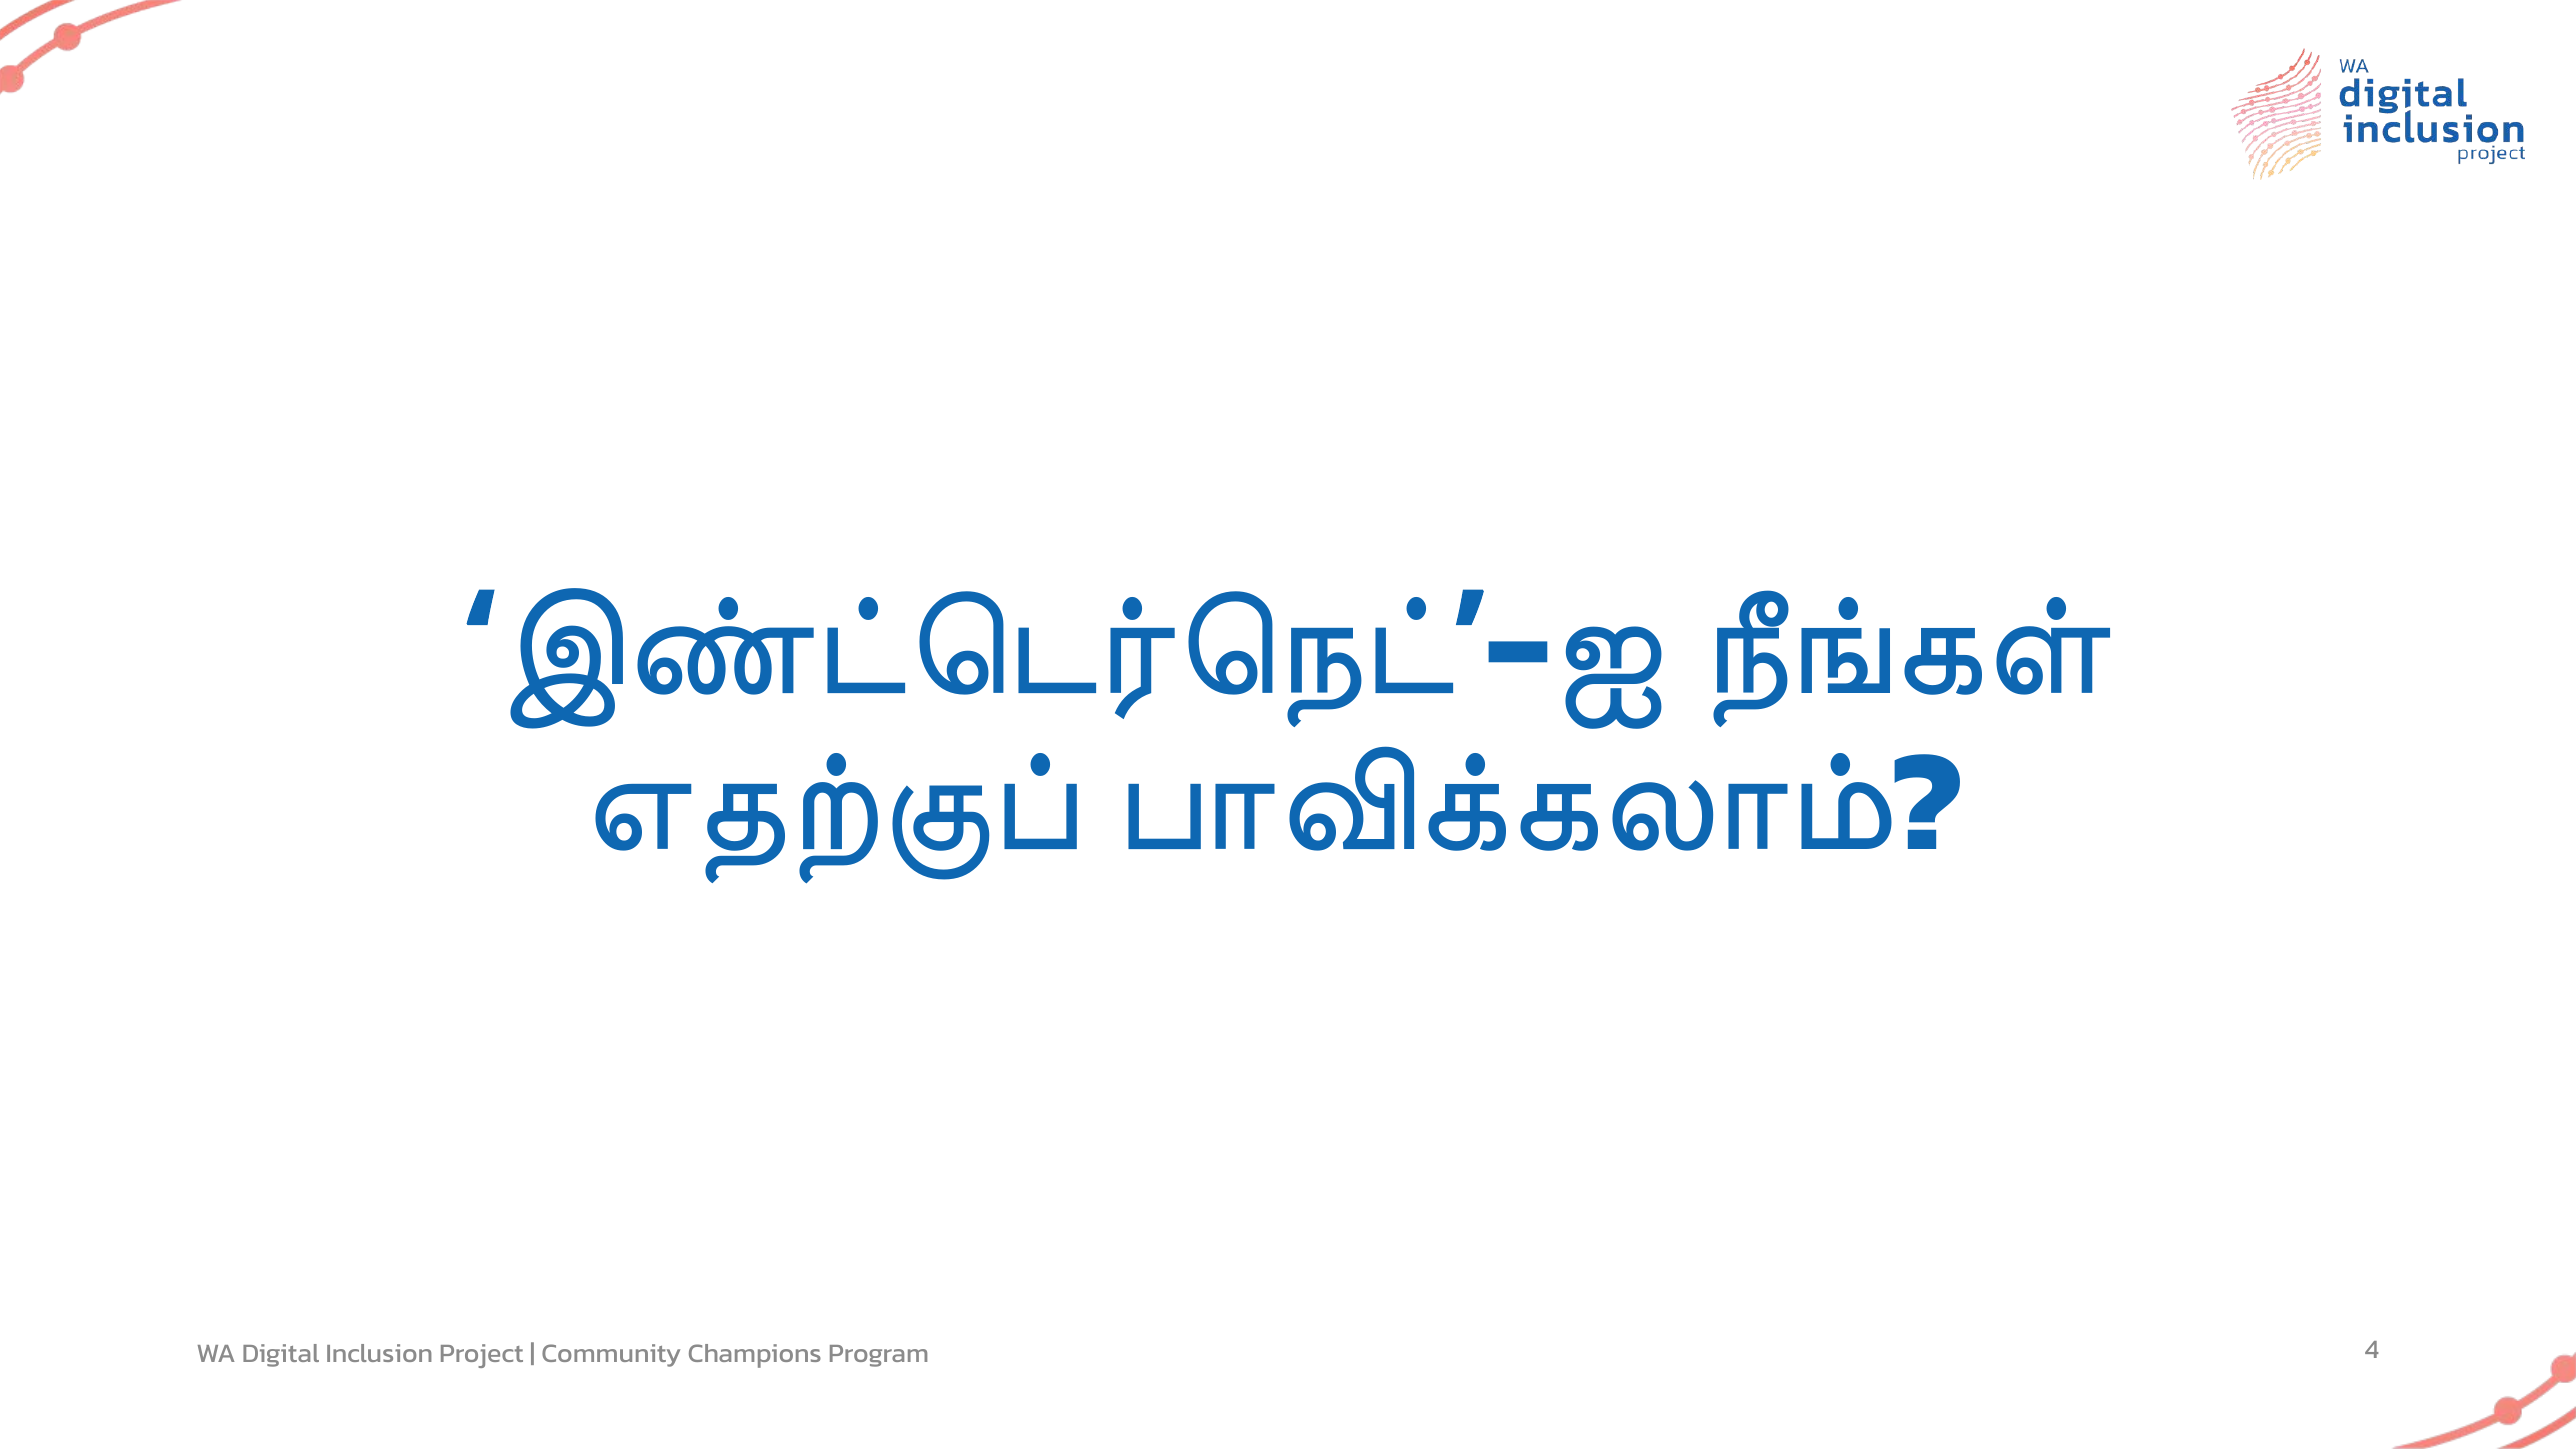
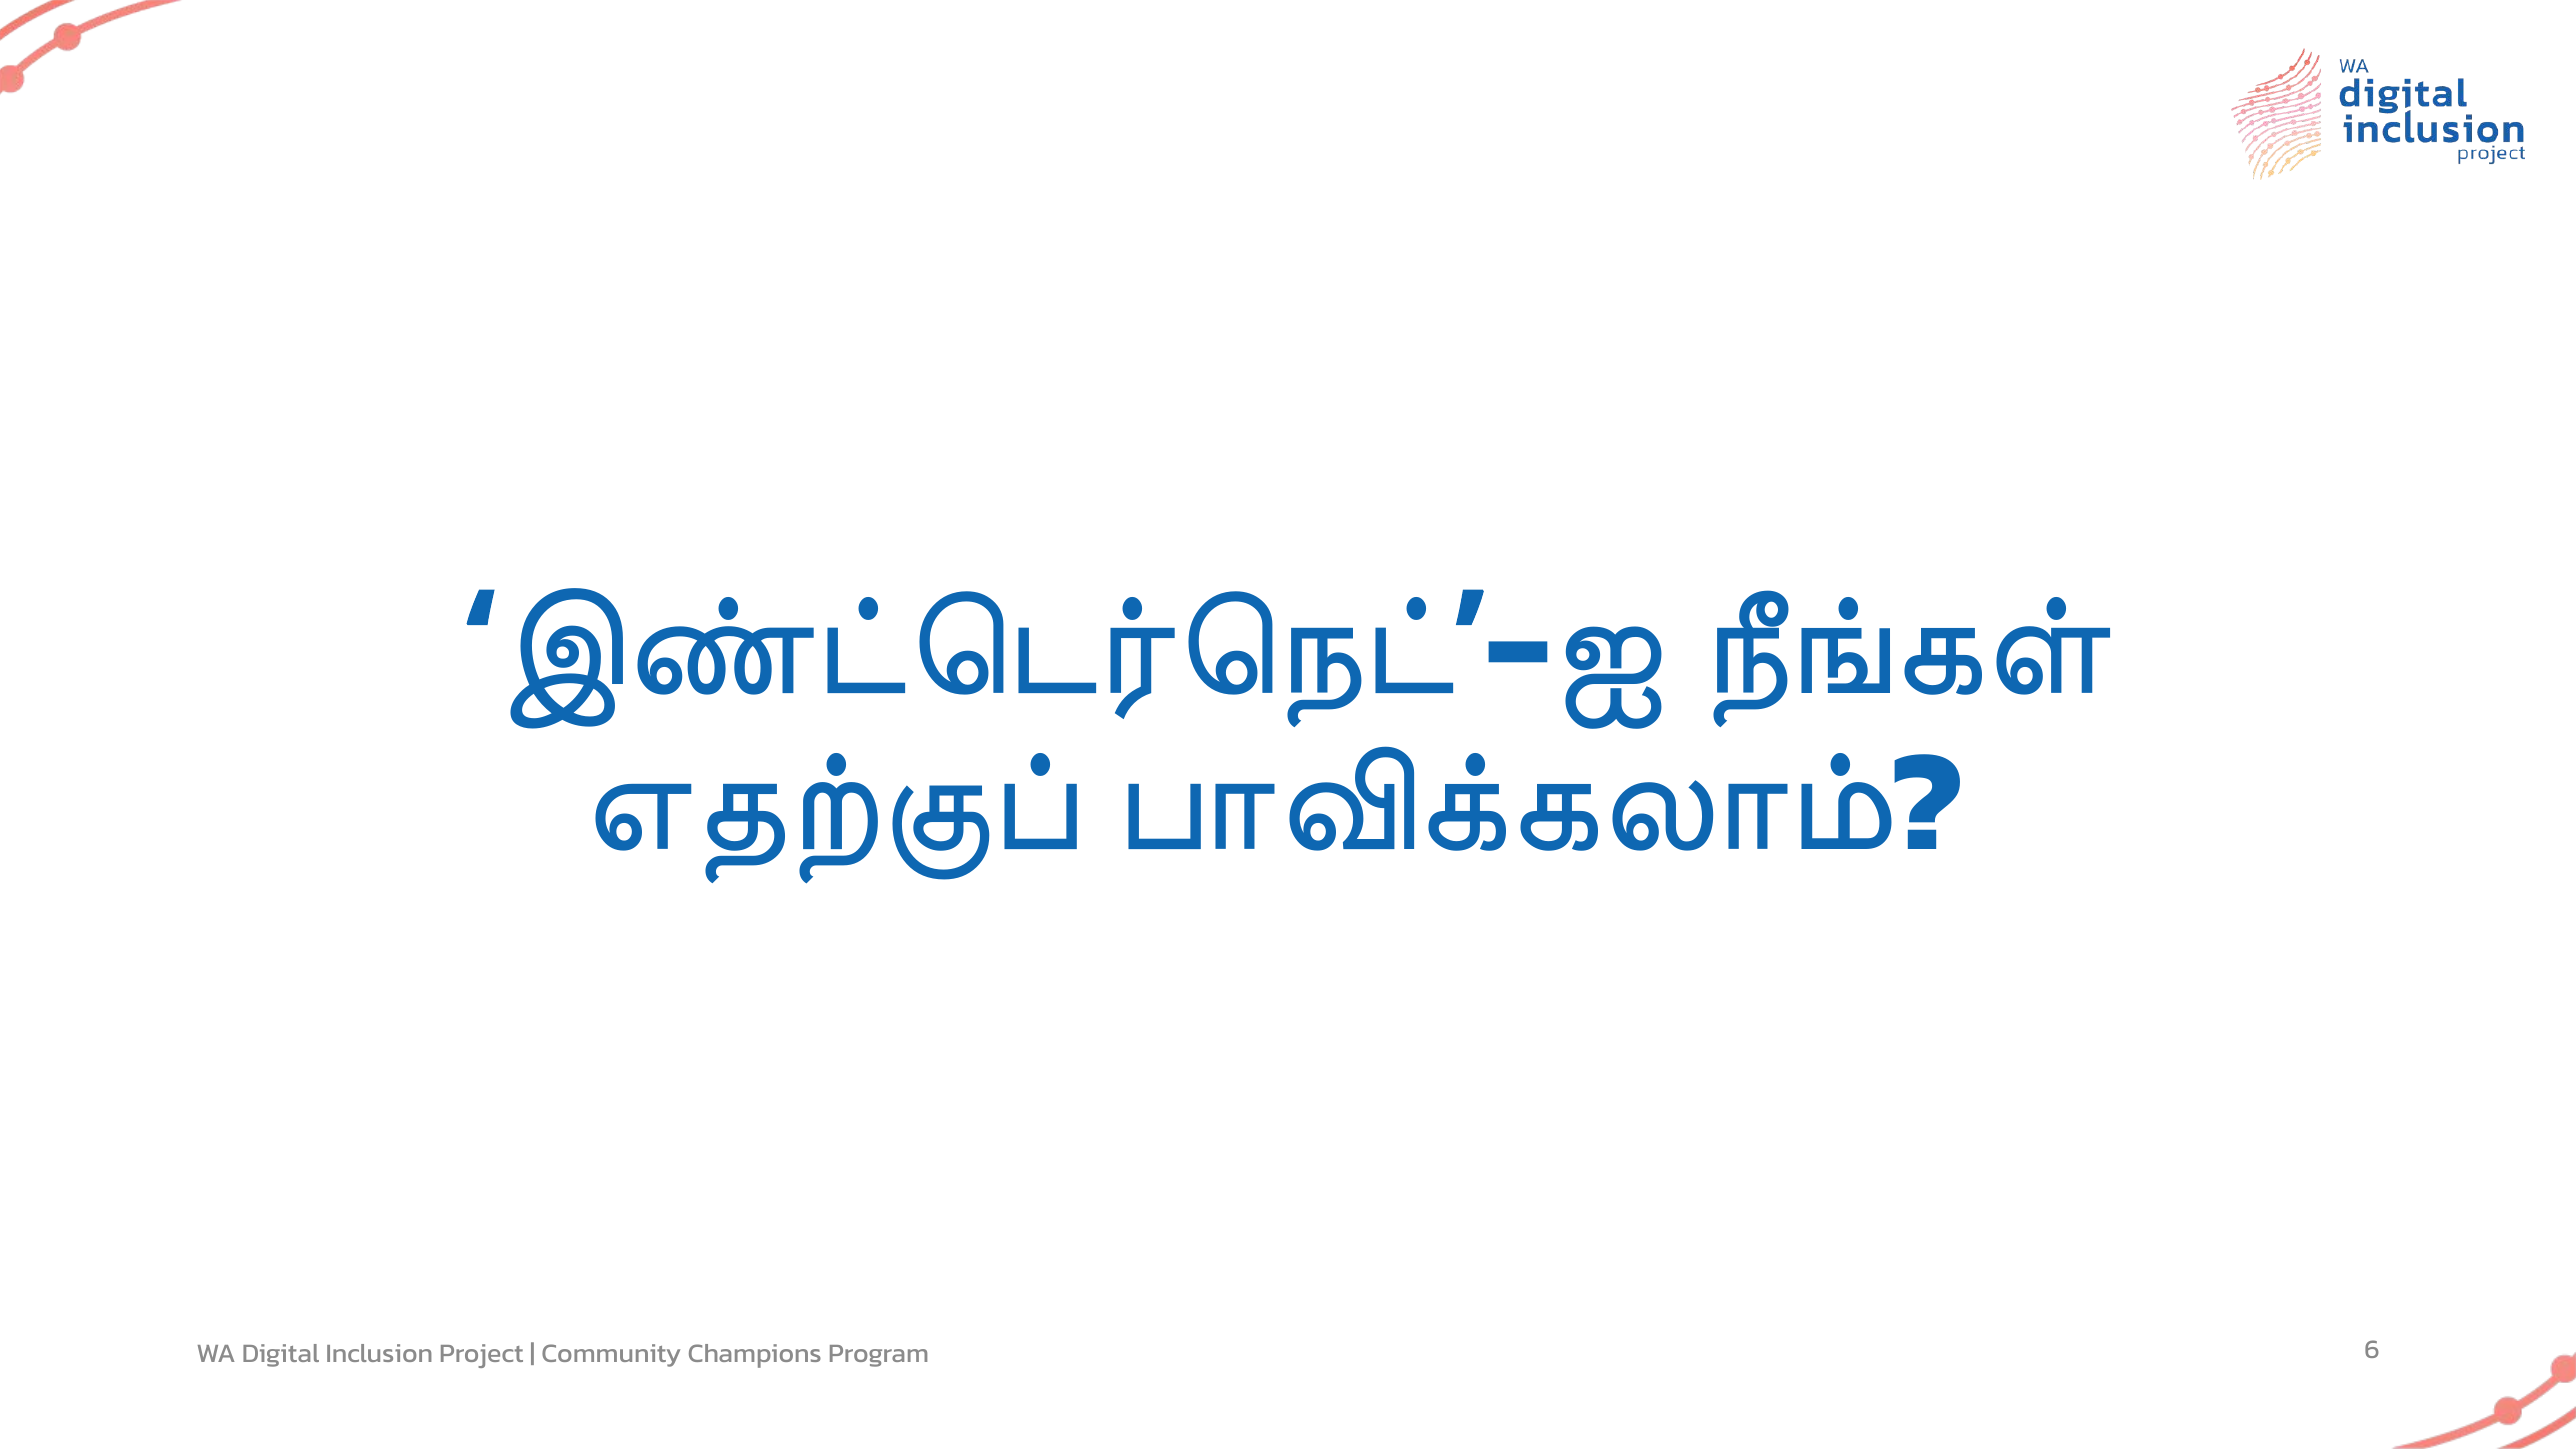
4: 4 -> 6 (2372, 1349)
